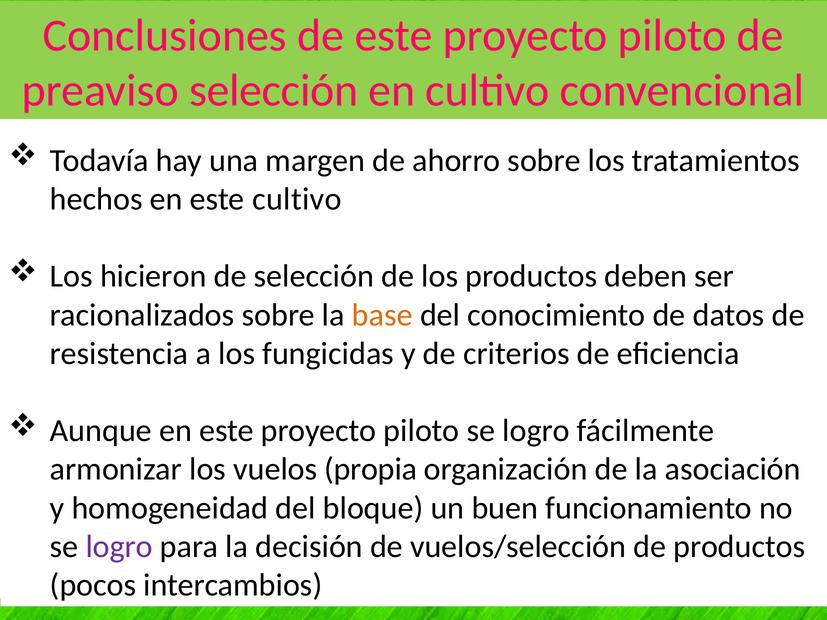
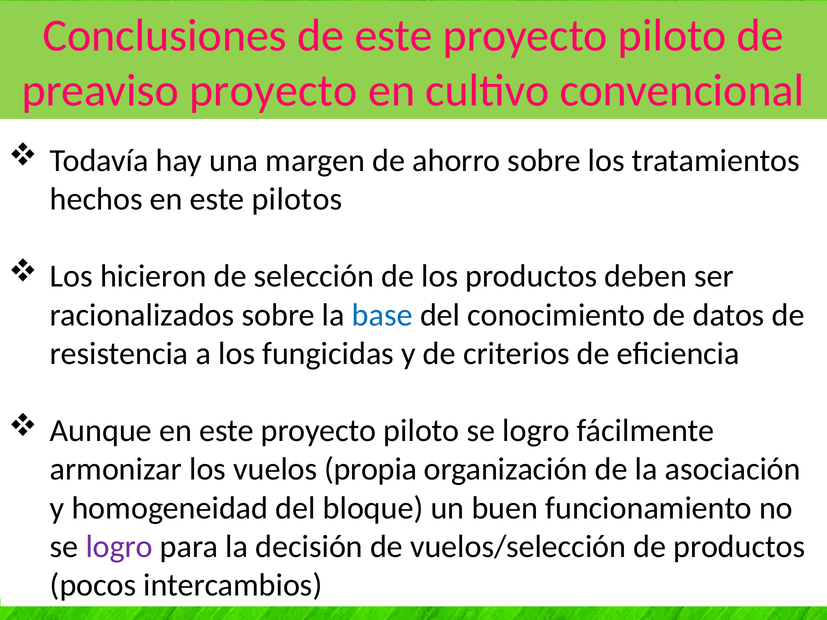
preaviso selección: selección -> proyecto (273, 91)
este cultivo: cultivo -> pilotos (297, 199)
base colour: orange -> blue (382, 315)
